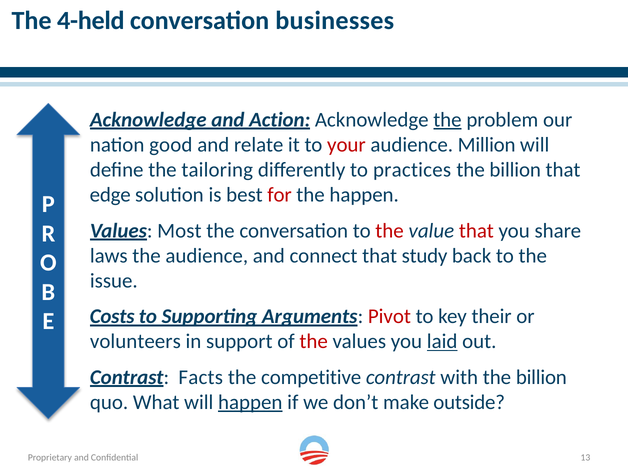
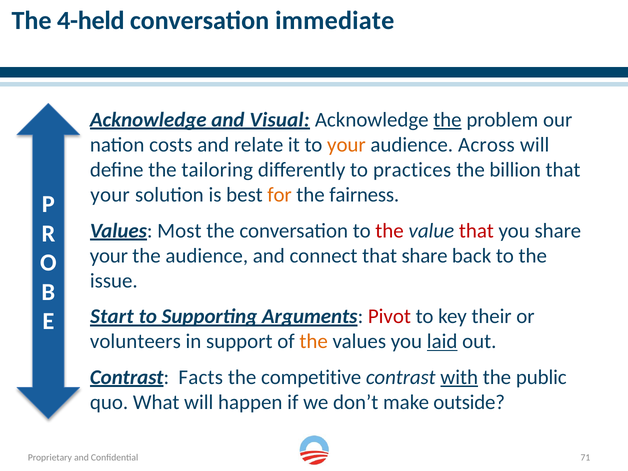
businesses: businesses -> immediate (335, 21)
Action: Action -> Visual (280, 120)
good: good -> costs (171, 145)
your colour: red -> orange (346, 145)
Million: Million -> Across (486, 145)
edge: edge -> your (110, 195)
for colour: red -> orange (280, 195)
the happen: happen -> fairness (364, 195)
laws: laws -> your (109, 256)
that study: study -> share (425, 256)
Costs: Costs -> Start (112, 316)
the colour: red -> orange (314, 342)
with underline: none -> present (459, 377)
billion: billion -> public (541, 377)
happen underline: present -> none (250, 402)
13: 13 -> 71 (585, 457)
